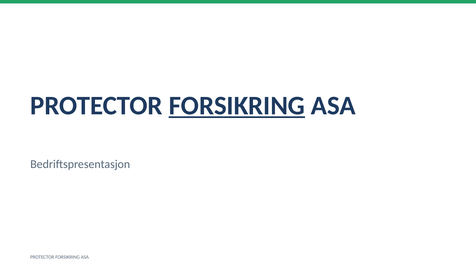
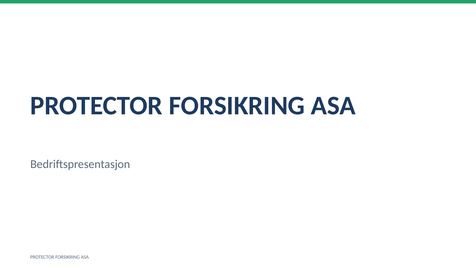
FORSIKRING underline: present -> none (237, 106)
